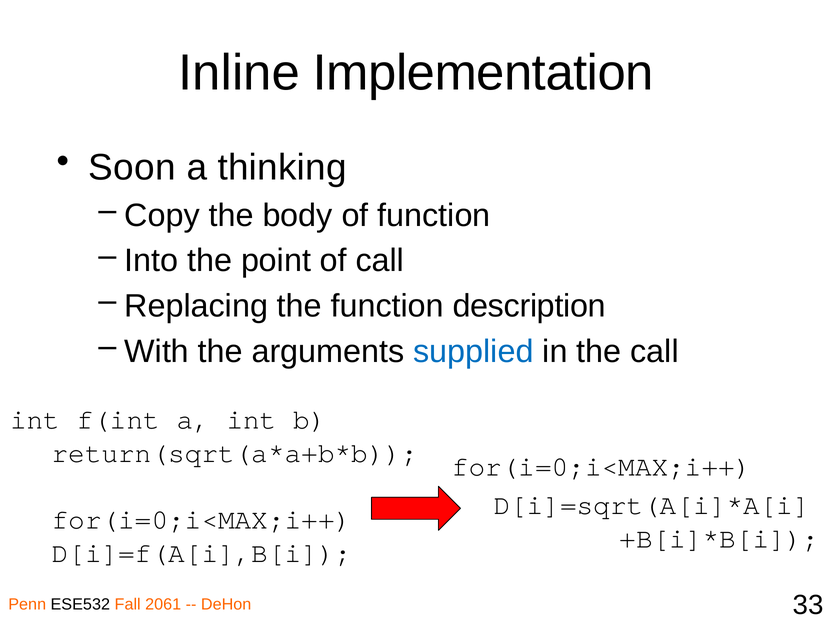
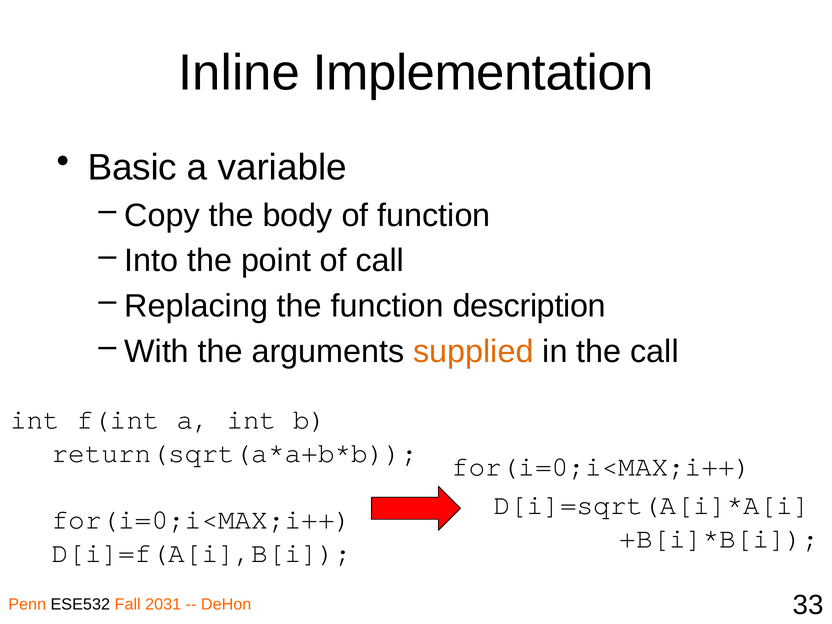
Soon: Soon -> Basic (132, 168)
thinking: thinking -> variable (282, 168)
supplied colour: blue -> orange (473, 351)
2061: 2061 -> 2031 (163, 604)
